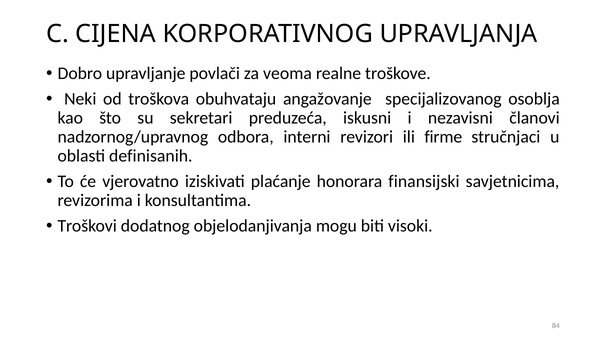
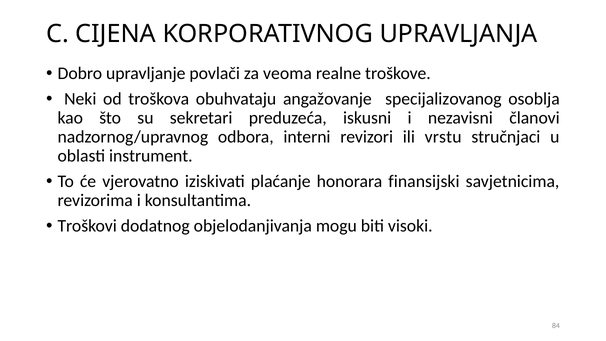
firme: firme -> vrstu (443, 137)
definisanih: definisanih -> instrument (151, 156)
